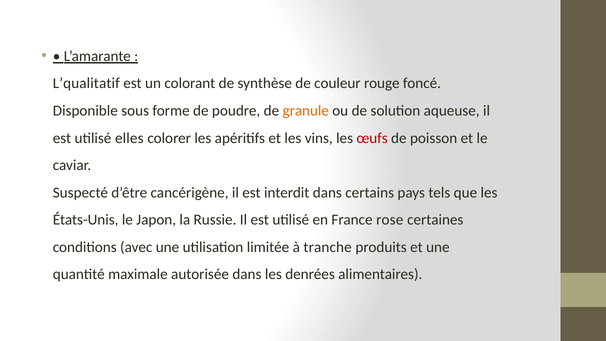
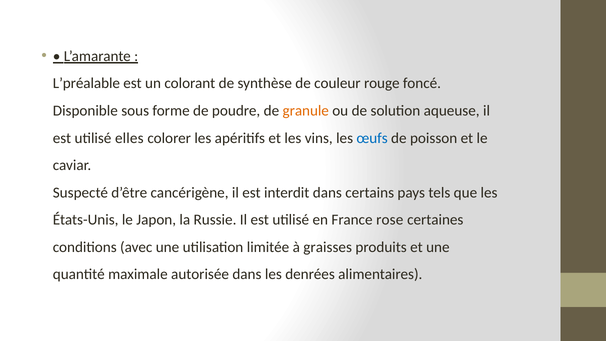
L’qualitatif: L’qualitatif -> L’préalable (86, 83)
œufs colour: red -> blue (372, 138)
tranche: tranche -> graisses (328, 247)
